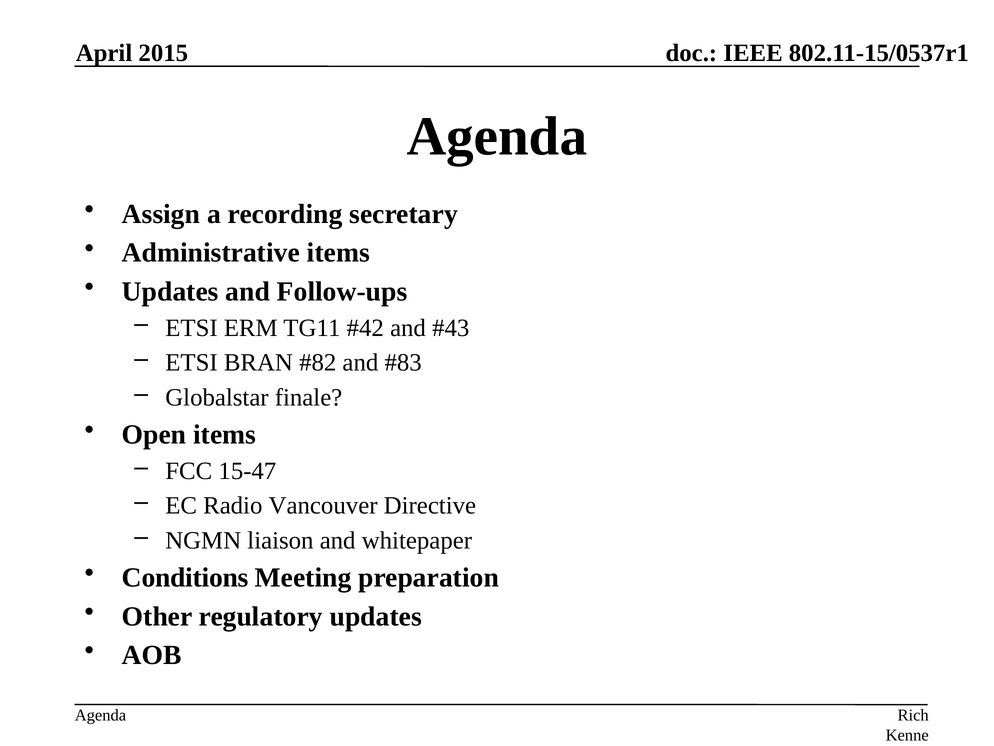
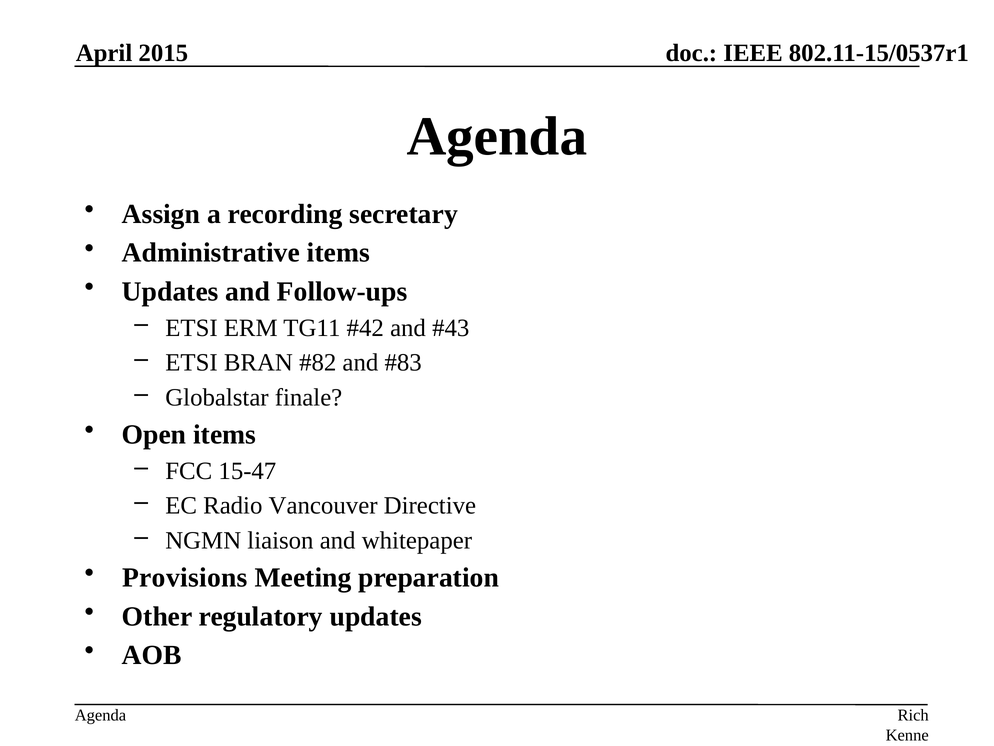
Conditions: Conditions -> Provisions (185, 577)
